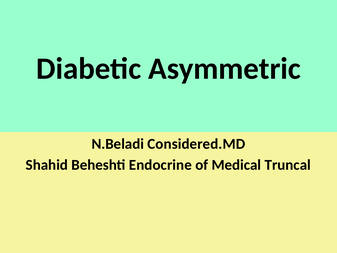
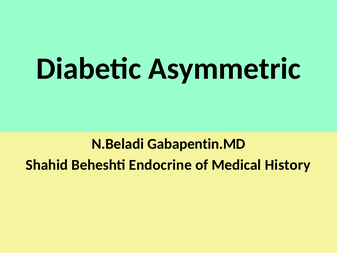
Considered.MD: Considered.MD -> Gabapentin.MD (196, 144)
Truncal: Truncal -> History (288, 165)
